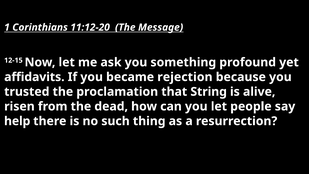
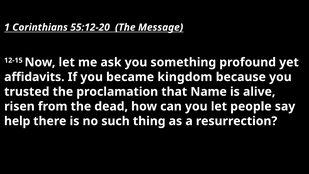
11:12-20: 11:12-20 -> 55:12-20 (90, 27)
rejection: rejection -> kingdom (185, 77)
String: String -> Name (209, 92)
